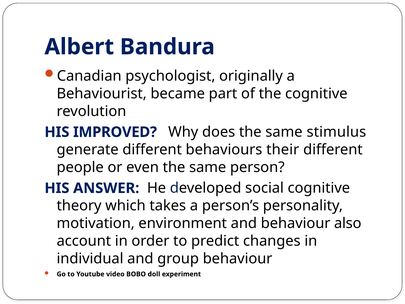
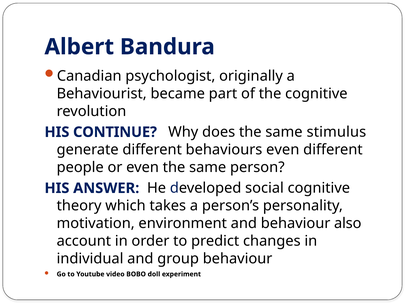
IMPROVED: IMPROVED -> CONTINUE (115, 132)
behaviours their: their -> even (283, 150)
